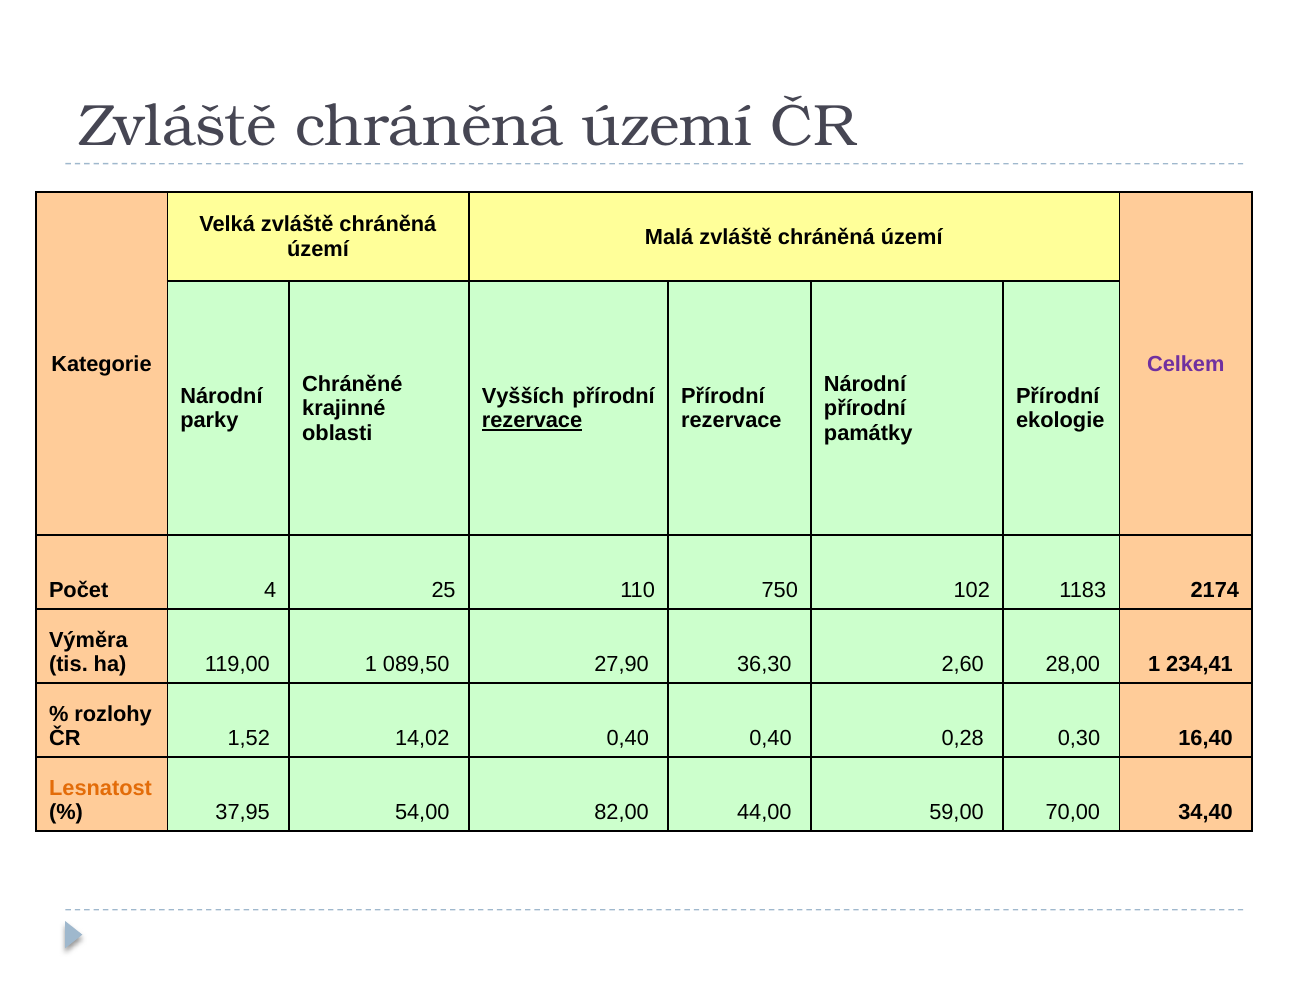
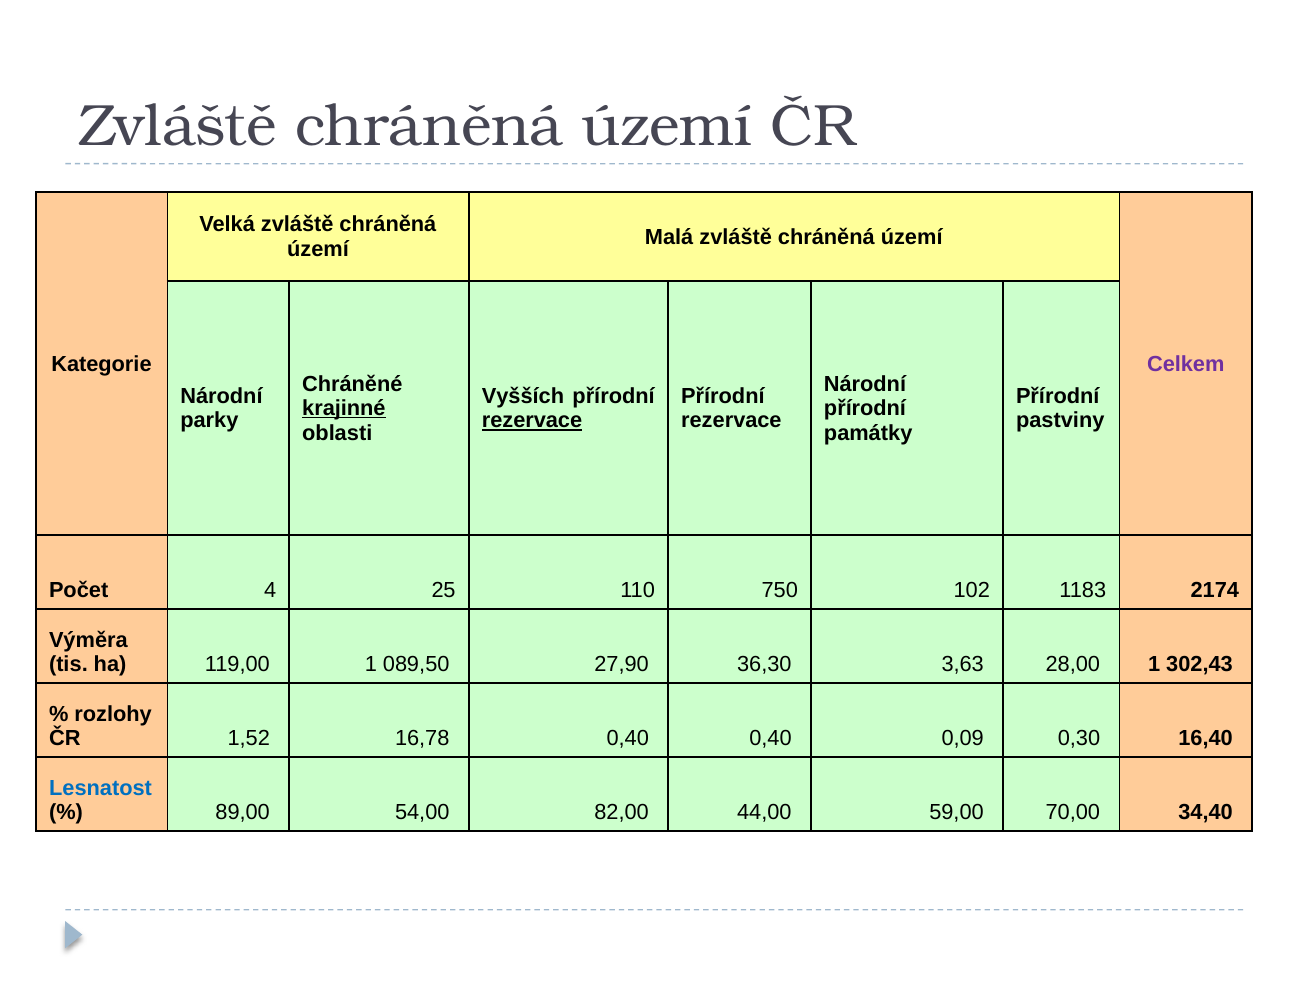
krajinné underline: none -> present (344, 408)
ekologie: ekologie -> pastviny (1060, 421)
2,60: 2,60 -> 3,63 (963, 664)
234,41: 234,41 -> 302,43 (1200, 664)
14,02: 14,02 -> 16,78 (422, 738)
0,28: 0,28 -> 0,09 (963, 738)
Lesnatost colour: orange -> blue (101, 788)
37,95: 37,95 -> 89,00 (243, 812)
